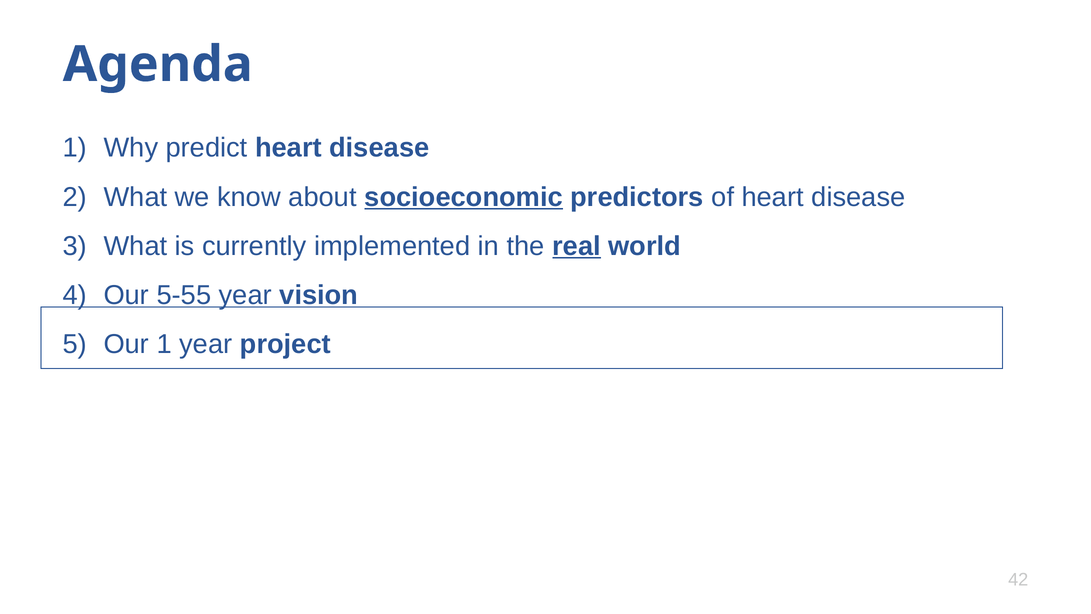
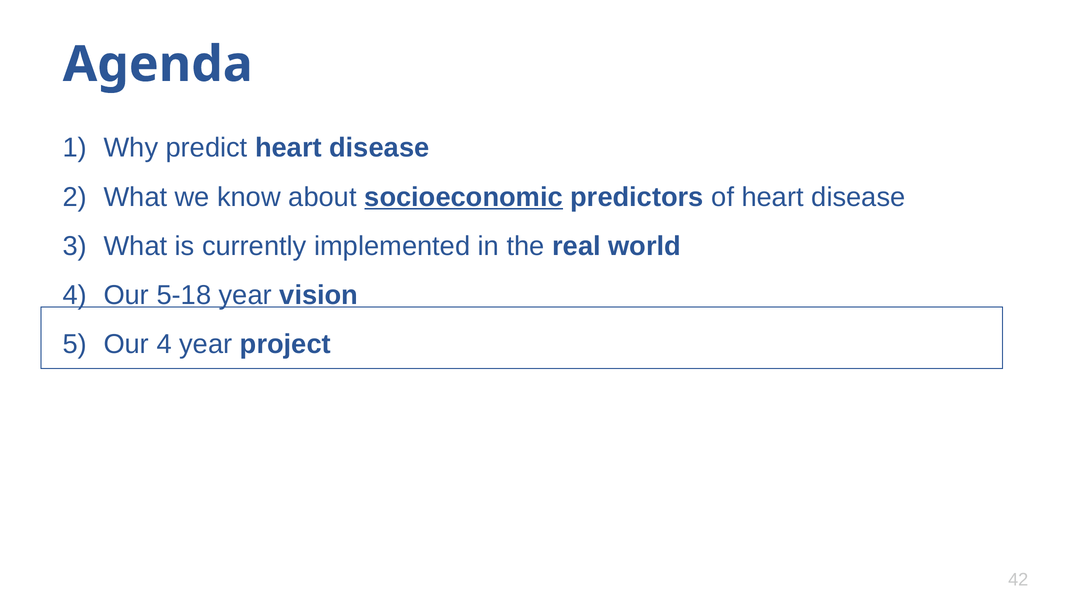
real underline: present -> none (577, 246)
5-55: 5-55 -> 5-18 (184, 295)
Our 1: 1 -> 4 (164, 344)
